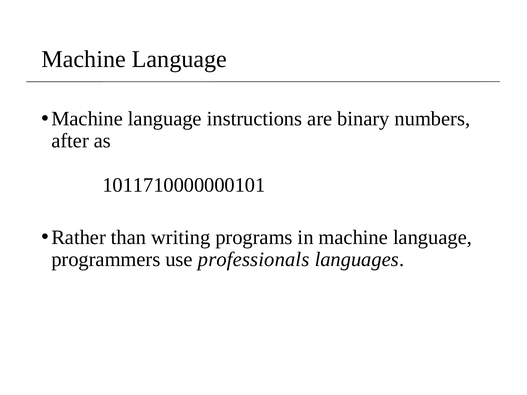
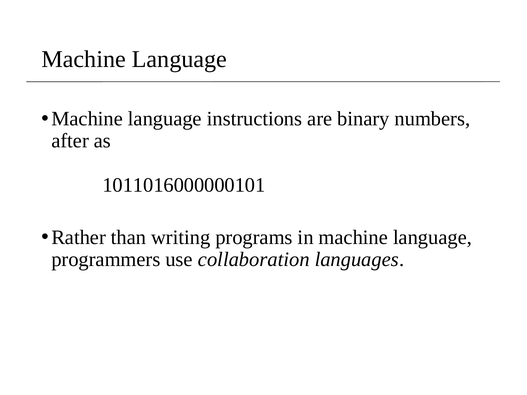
1011710000000101: 1011710000000101 -> 1011016000000101 (184, 185)
professionals: professionals -> collaboration (254, 260)
